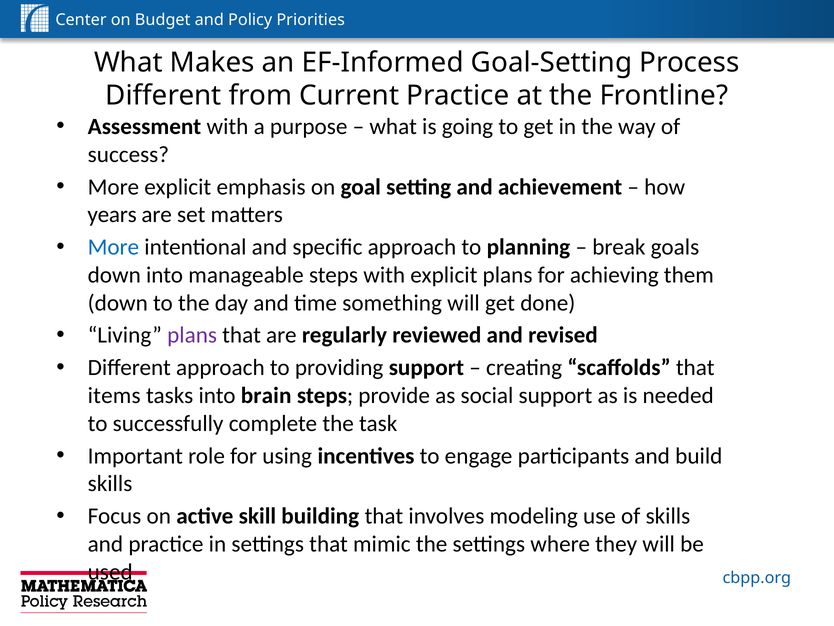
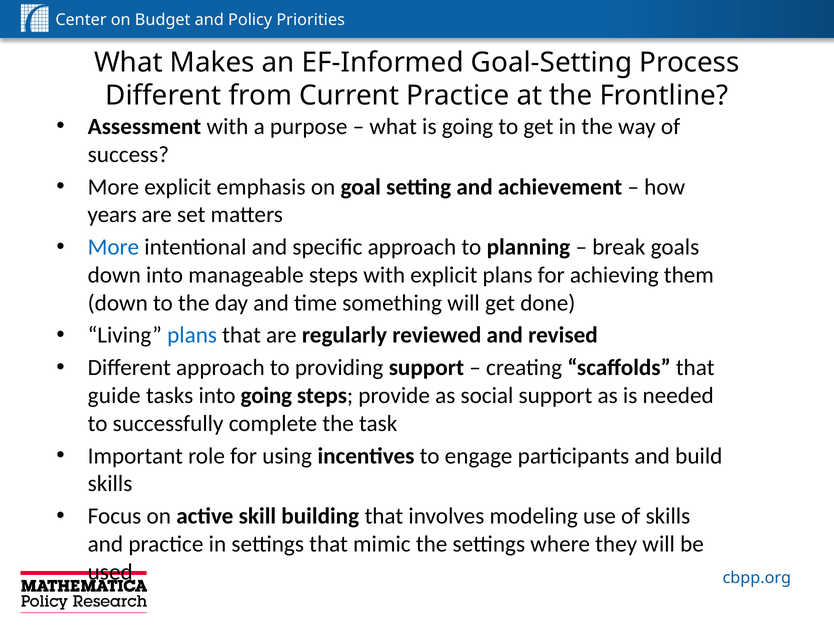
plans colour: purple -> blue (192, 335)
items: items -> guide (114, 395)
into brain: brain -> going (266, 395)
